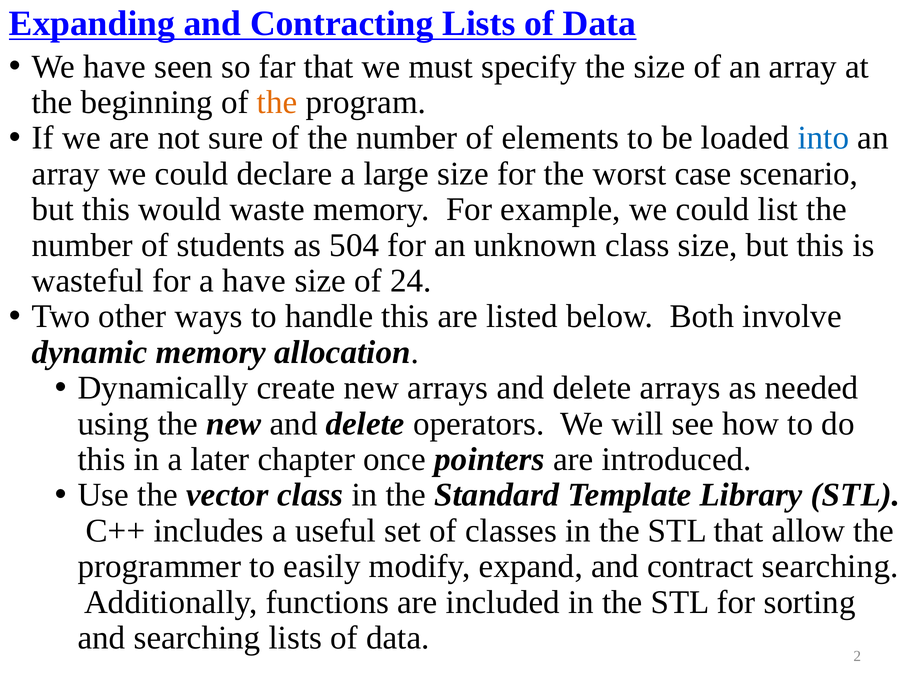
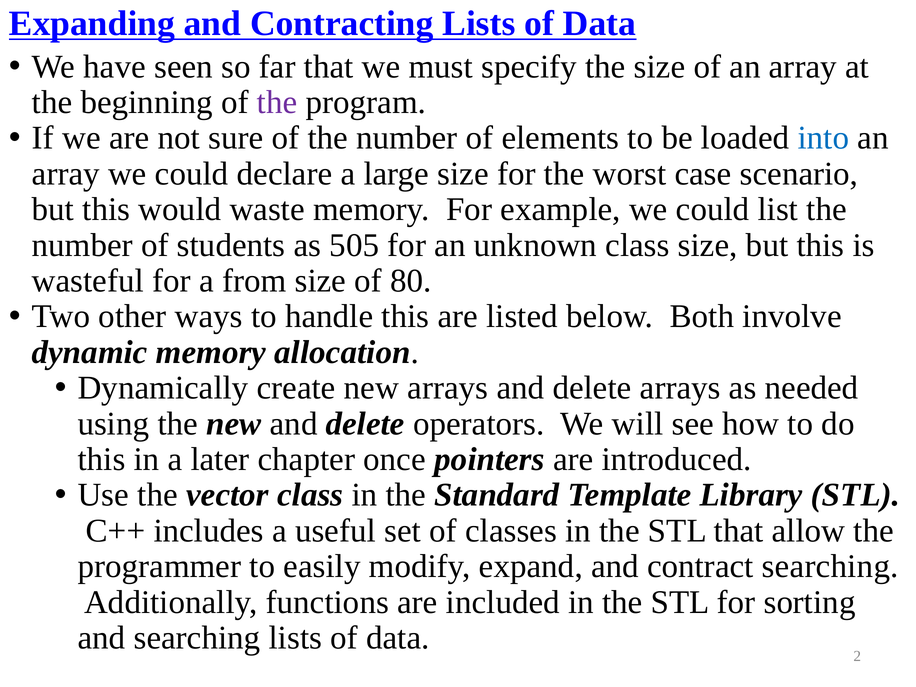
the colour: orange -> purple (277, 102)
504: 504 -> 505 (354, 245)
a have: have -> from (254, 281)
24: 24 -> 80 (411, 281)
